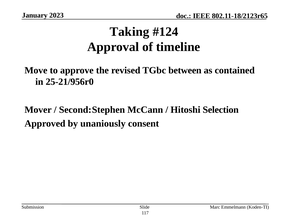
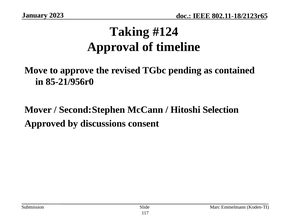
between: between -> pending (185, 70)
25-21/956r0: 25-21/956r0 -> 85-21/956r0 (70, 82)
unaniously: unaniously -> discussions (103, 124)
